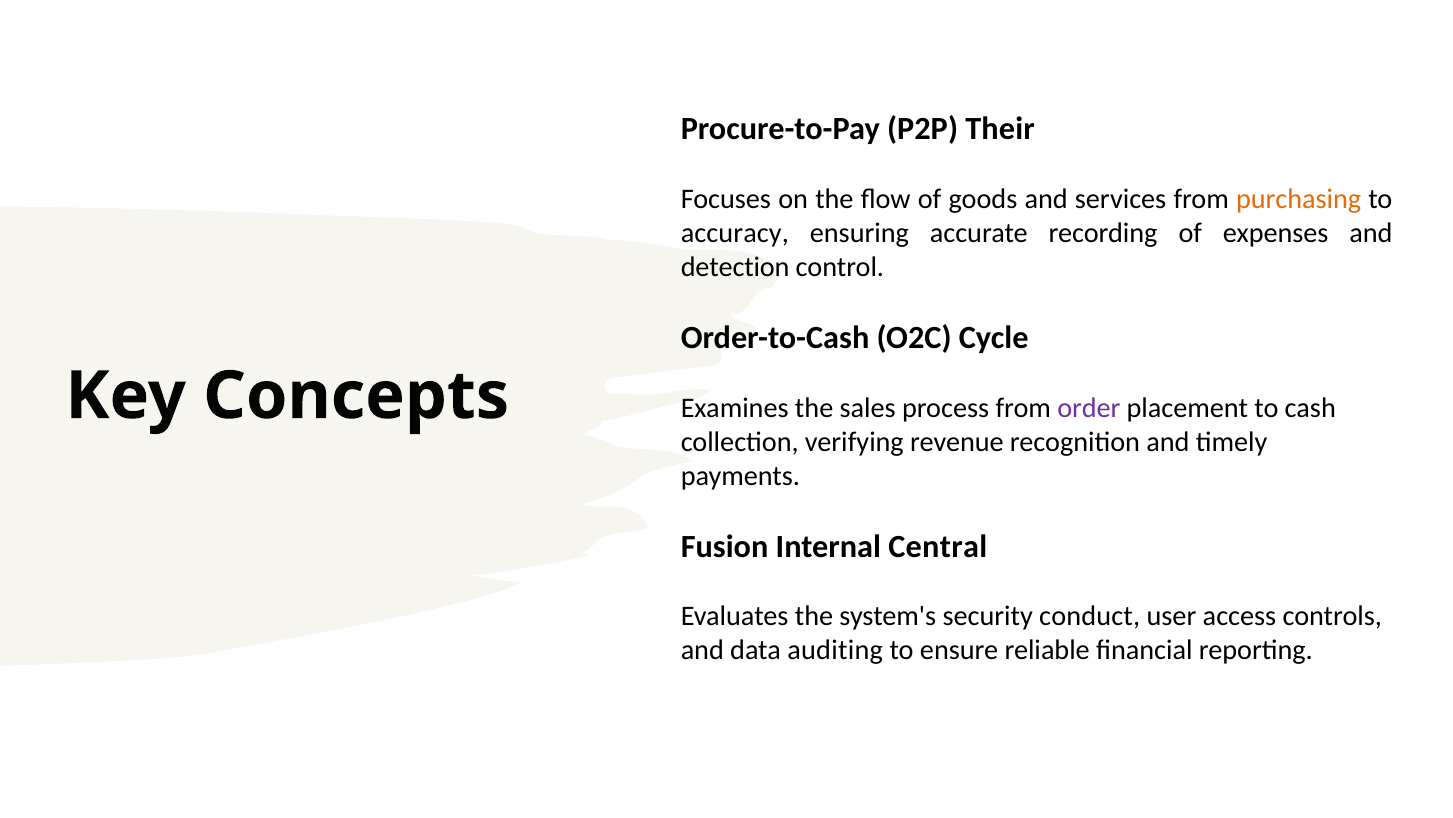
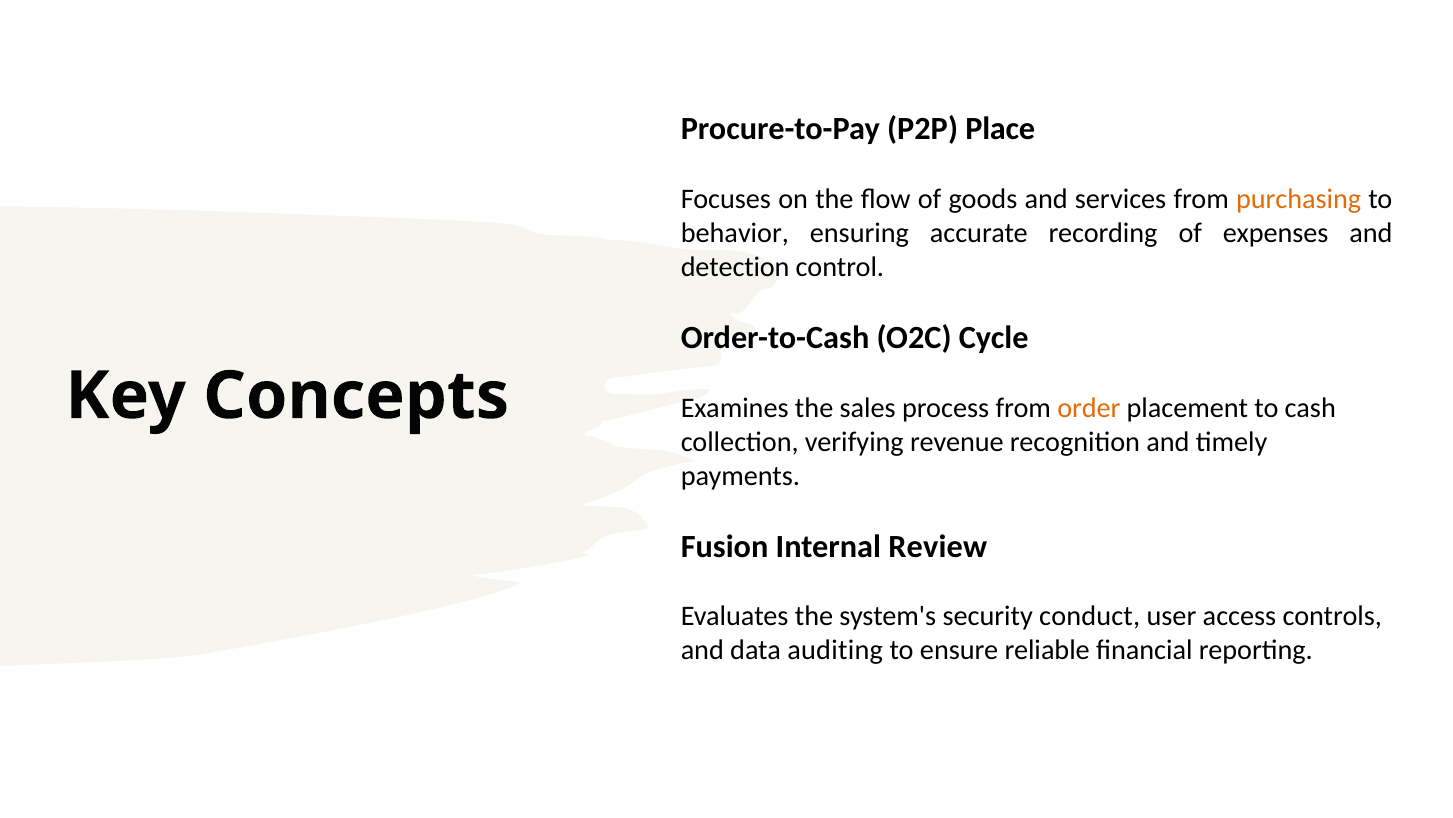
Their: Their -> Place (1000, 129)
accuracy: accuracy -> behavior (735, 233)
order colour: purple -> orange (1089, 408)
Central: Central -> Review (938, 546)
